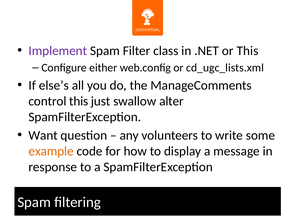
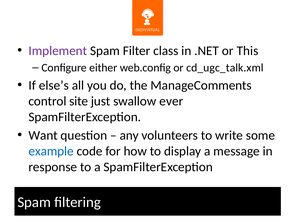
cd_ugc_lists.xml: cd_ugc_lists.xml -> cd_ugc_talk.xml (225, 68)
control this: this -> site (79, 101)
alter: alter -> ever (171, 101)
example colour: orange -> blue (51, 151)
